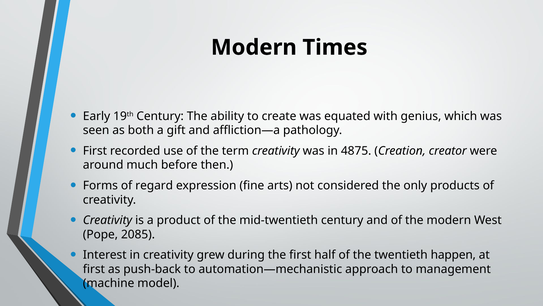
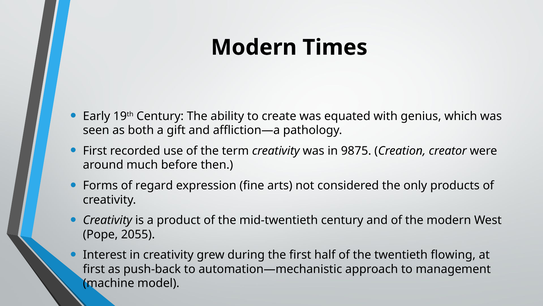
4875: 4875 -> 9875 (356, 151)
2085: 2085 -> 2055 (138, 234)
happen: happen -> flowing (453, 254)
